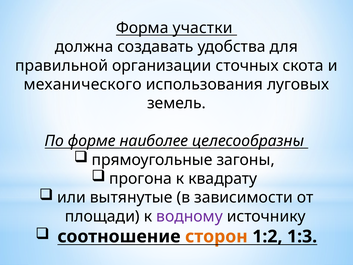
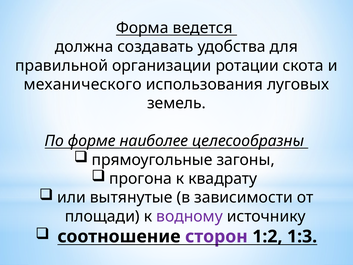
участки: участки -> ведется (203, 28)
сточных: сточных -> ротации (247, 66)
сторон colour: orange -> purple (216, 236)
